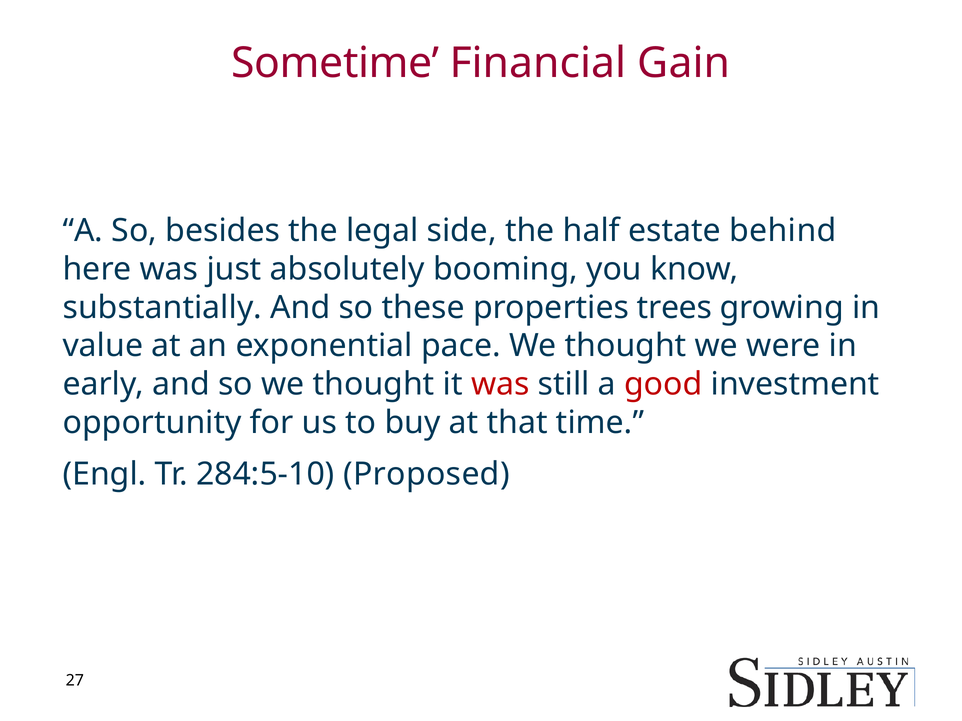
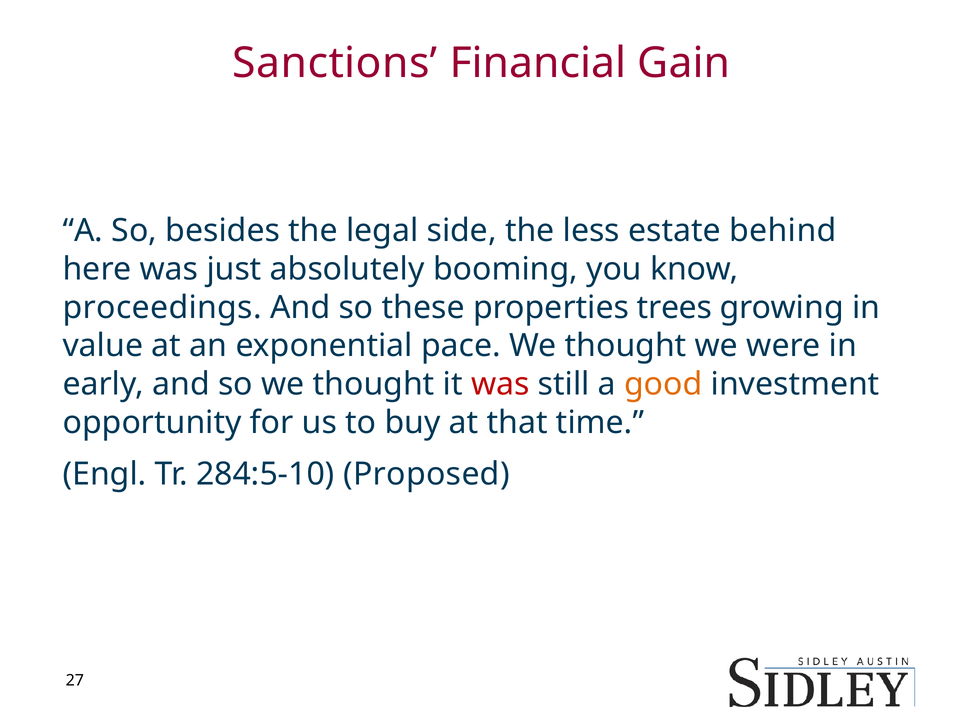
Sometime: Sometime -> Sanctions (335, 63)
half: half -> less (591, 231)
substantially: substantially -> proceedings (162, 308)
good colour: red -> orange (663, 385)
